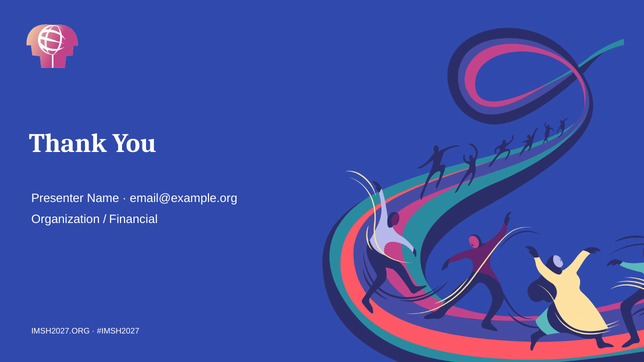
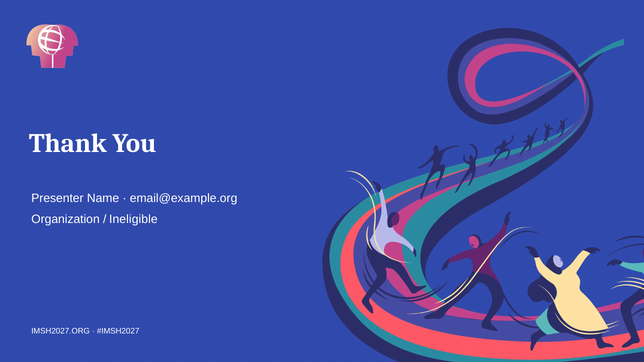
Financial: Financial -> Ineligible (133, 220)
